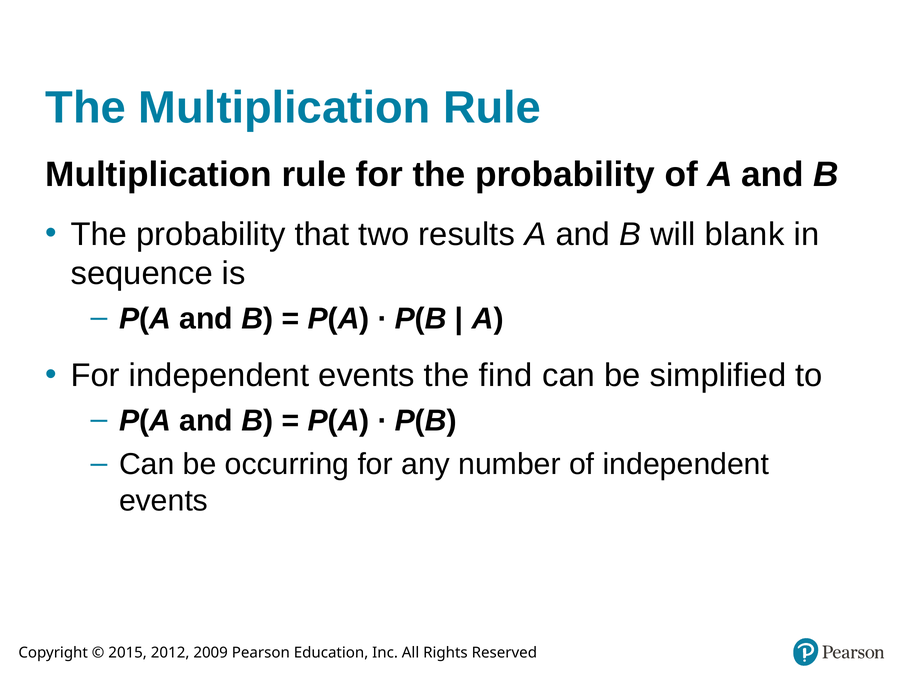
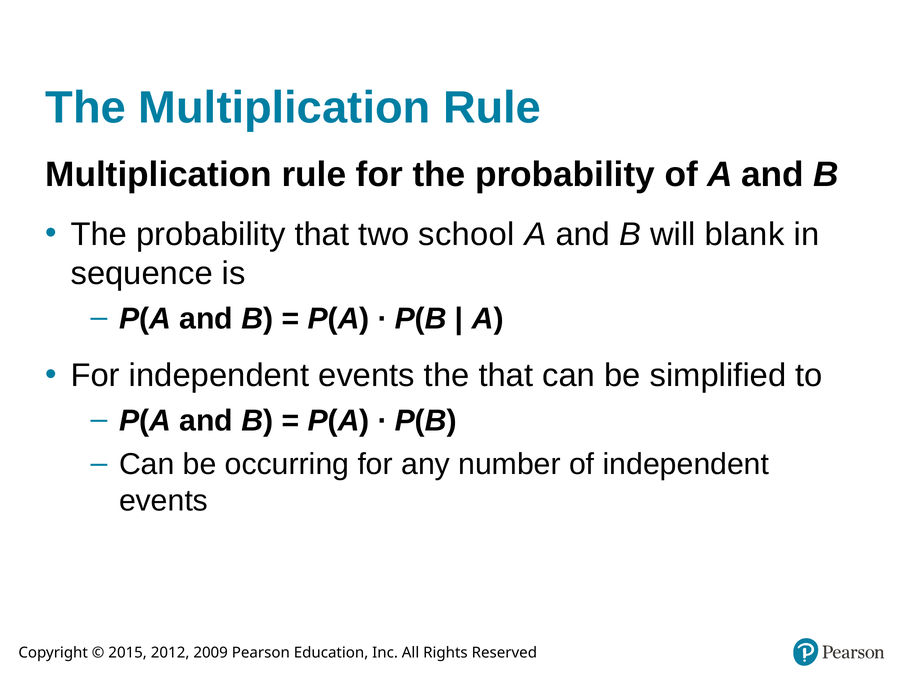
results: results -> school (467, 234)
the find: find -> that (506, 376)
